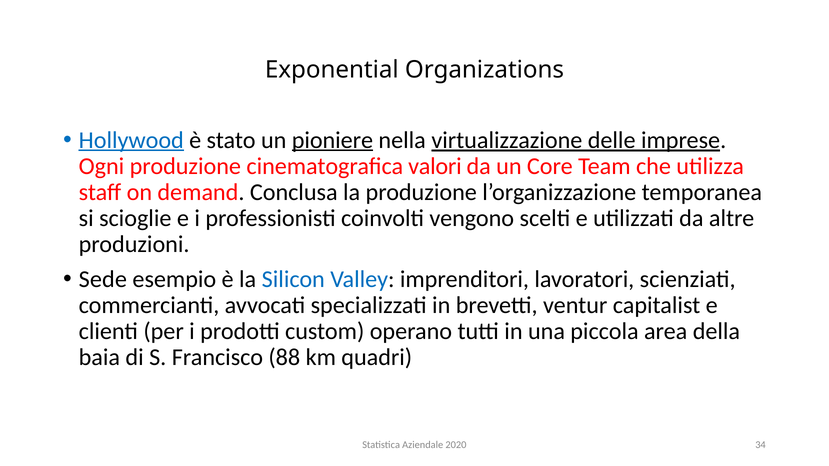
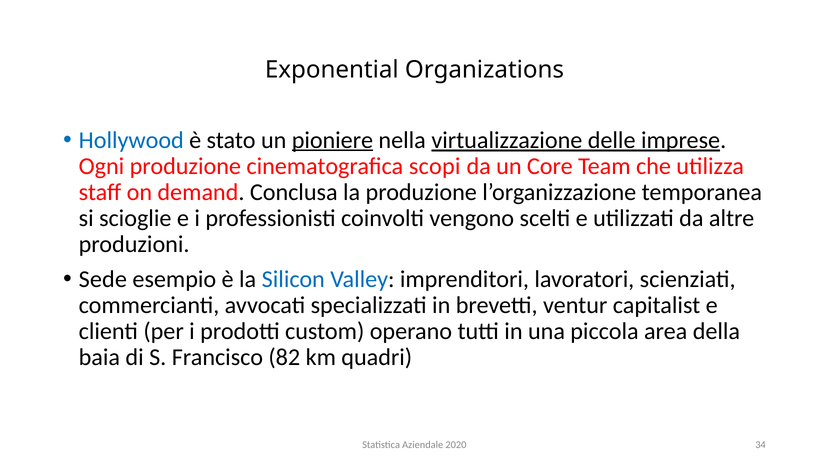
Hollywood underline: present -> none (131, 140)
valori: valori -> scopi (435, 166)
88: 88 -> 82 (284, 358)
